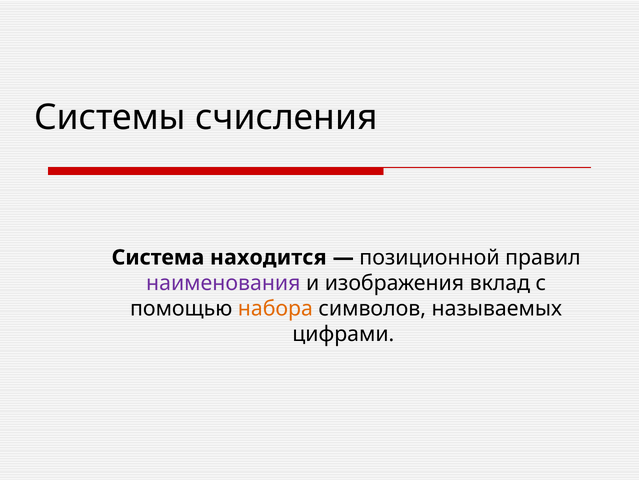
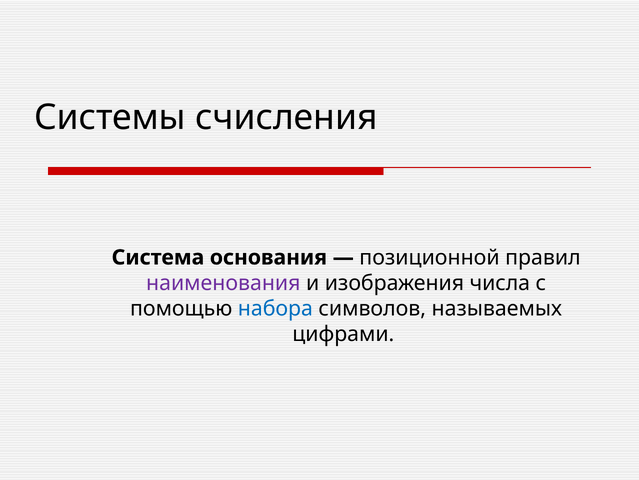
находится: находится -> основания (268, 257)
вклад: вклад -> числа (500, 283)
набора colour: orange -> blue (275, 308)
